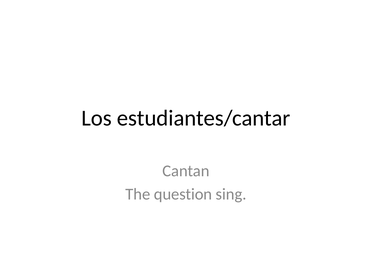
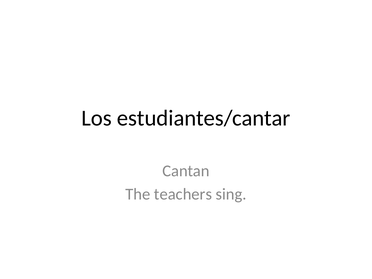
question: question -> teachers (183, 194)
